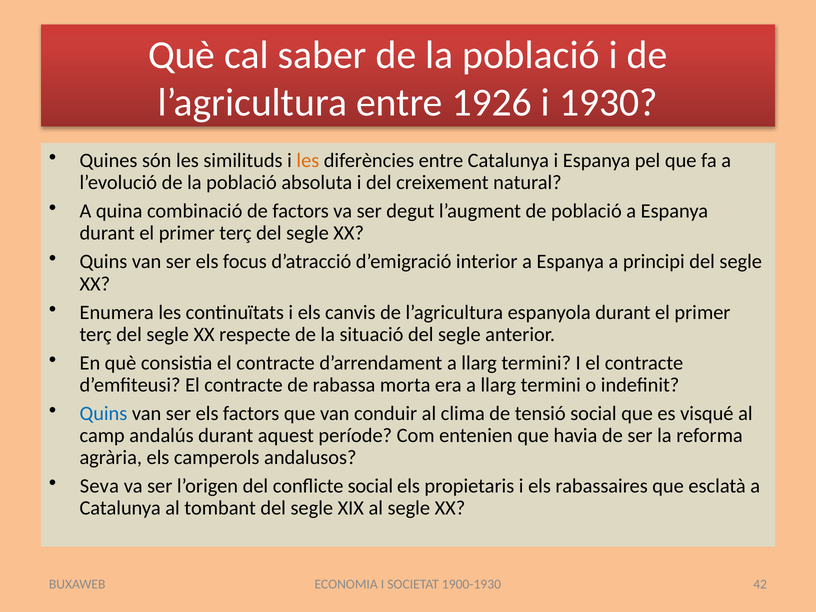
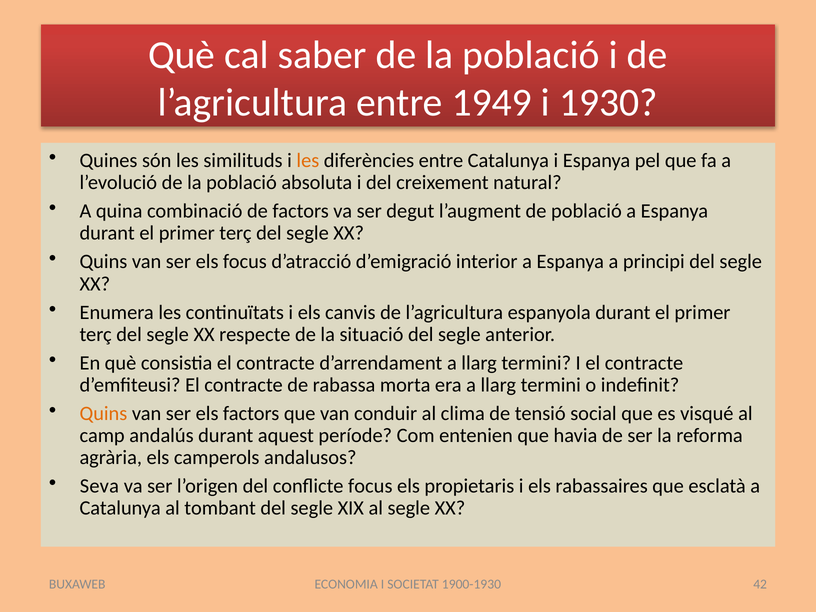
1926: 1926 -> 1949 (492, 103)
Quins colour: blue -> orange (103, 414)
conflicte social: social -> focus (370, 486)
